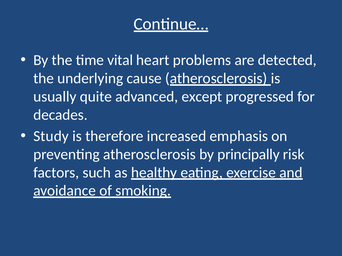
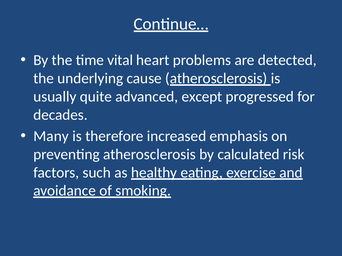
Study: Study -> Many (51, 136)
principally: principally -> calculated (249, 155)
